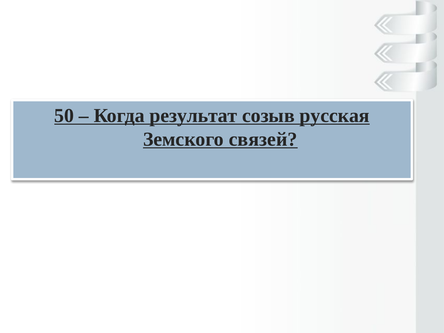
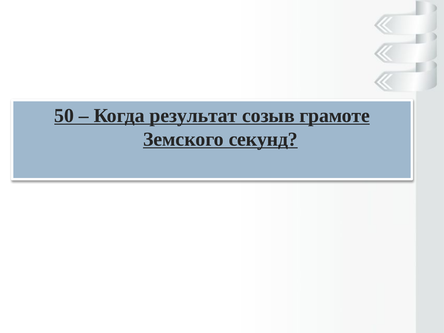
русская: русская -> грамоте (335, 116)
связей: связей -> секунд (263, 139)
